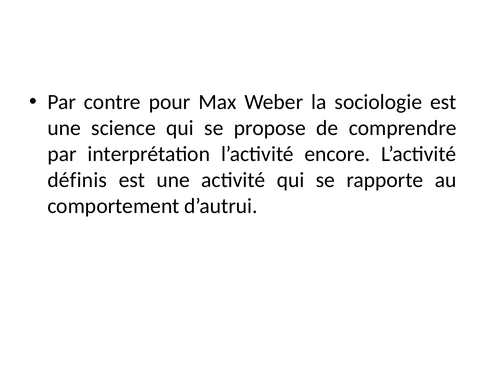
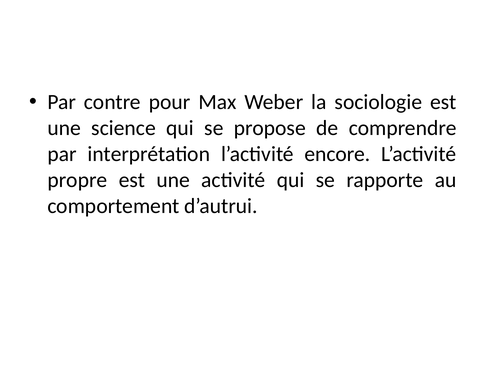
définis: définis -> propre (77, 180)
